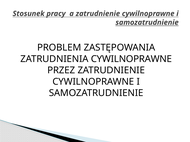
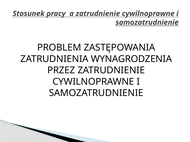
ZATRUDNIENIA CYWILNOPRAWNE: CYWILNOPRAWNE -> WYNAGRODZENIA (131, 59)
